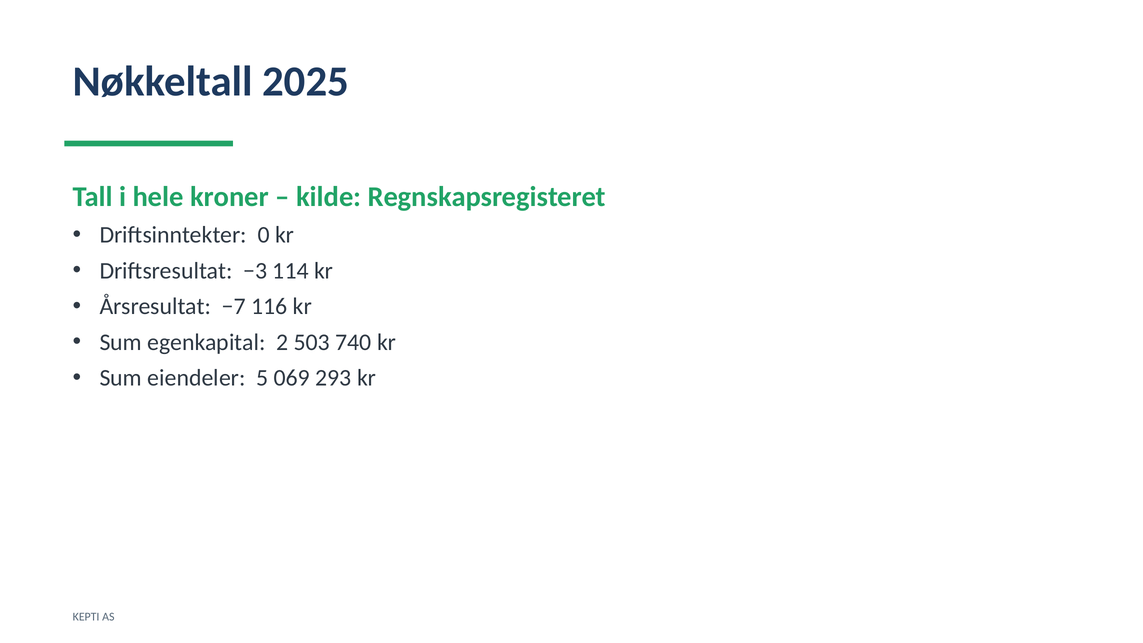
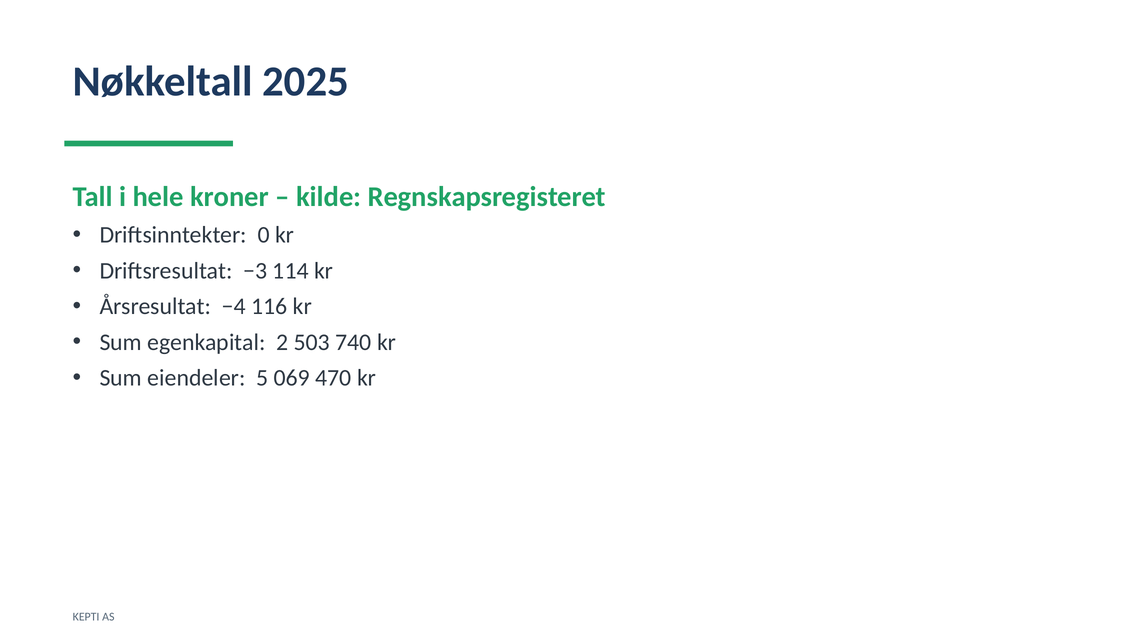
−7: −7 -> −4 (234, 307)
293: 293 -> 470 (333, 378)
